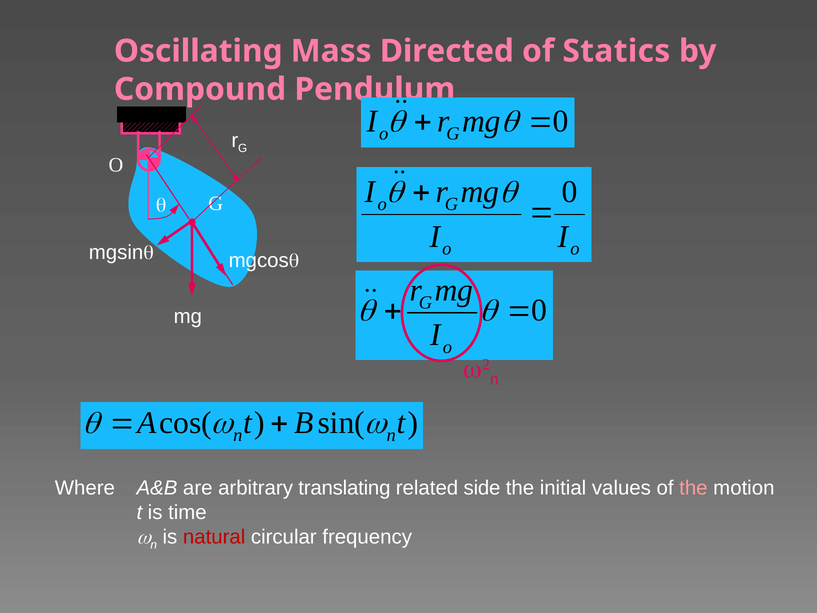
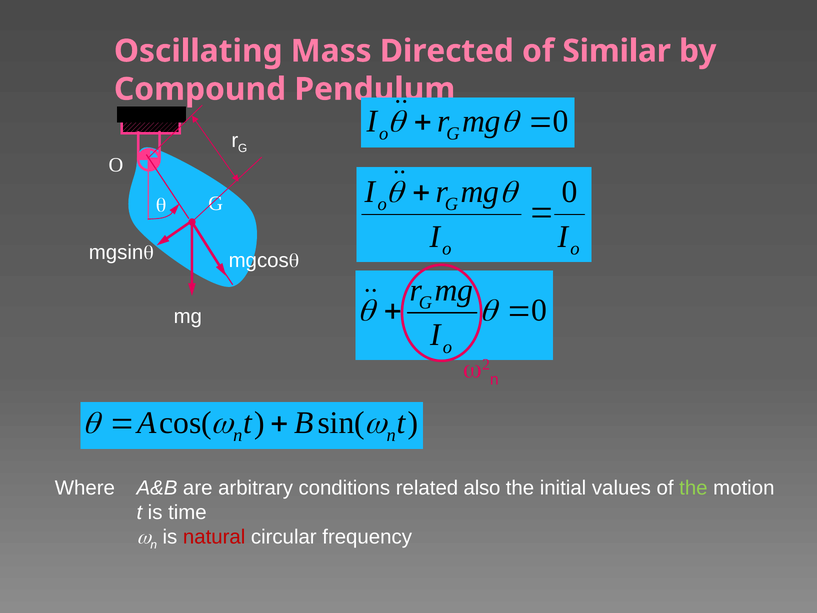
Statics: Statics -> Similar (617, 51)
translating: translating -> conditions (344, 488)
side: side -> also (482, 488)
the colour: pink -> light green (693, 488)
